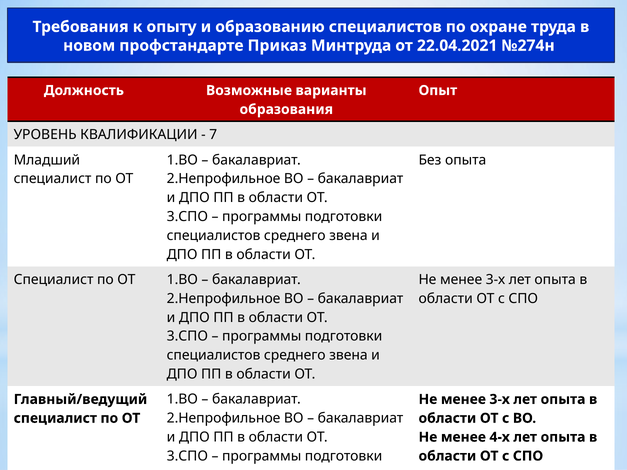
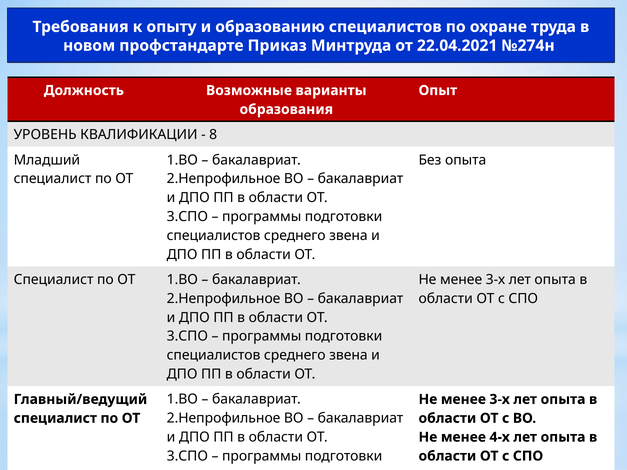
7: 7 -> 8 (213, 135)
